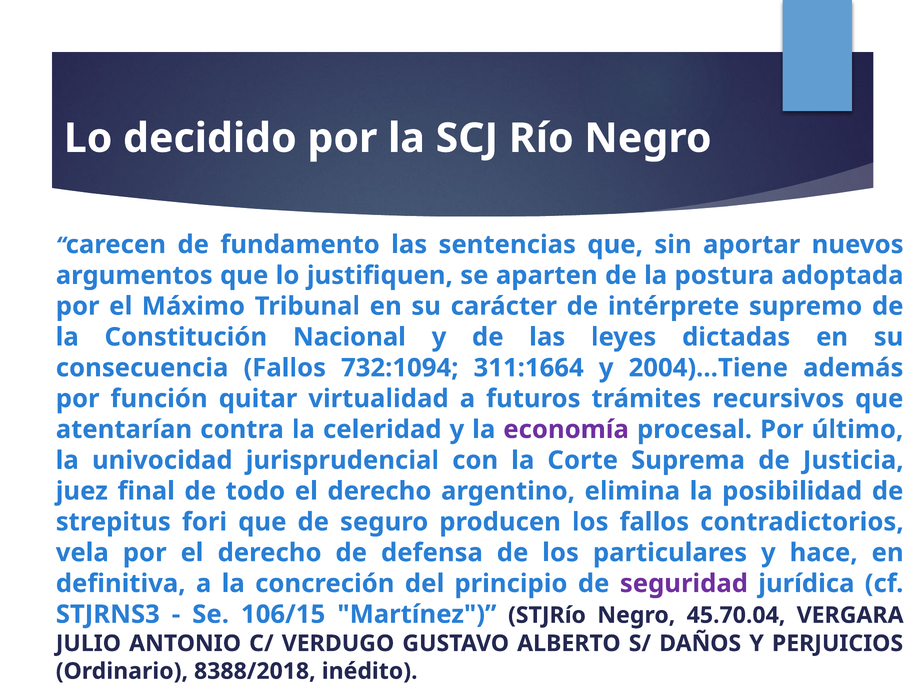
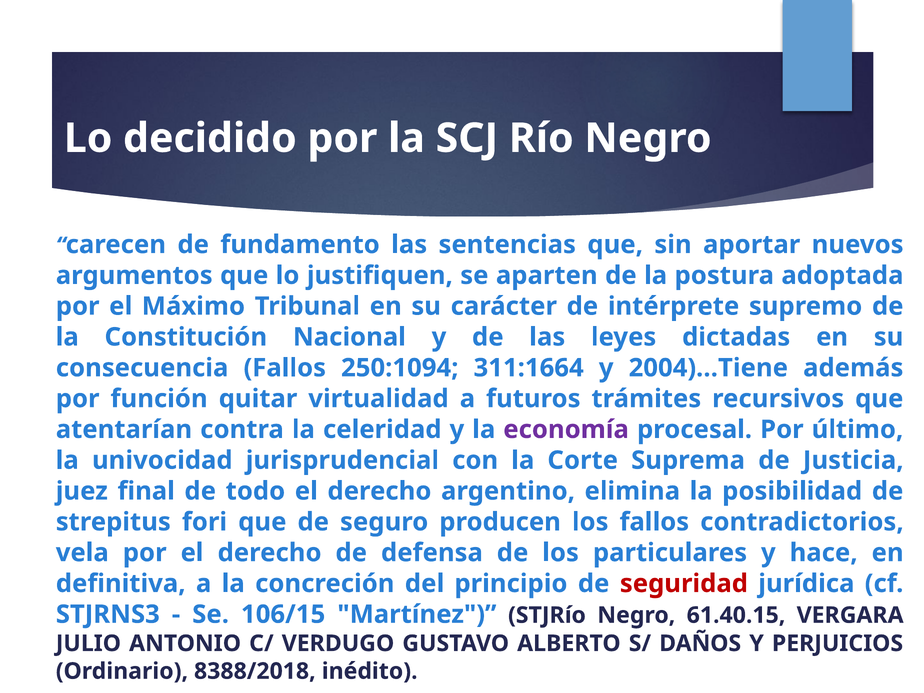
732:1094: 732:1094 -> 250:1094 (400, 368)
seguridad colour: purple -> red (684, 584)
45.70.04: 45.70.04 -> 61.40.15 (736, 615)
